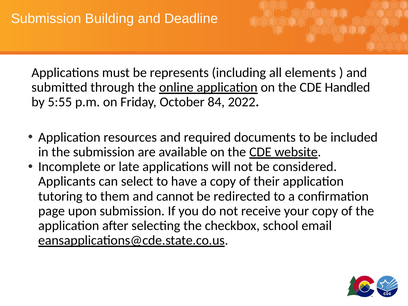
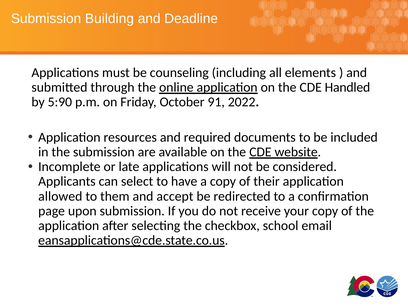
represents: represents -> counseling (179, 73)
5:55: 5:55 -> 5:90 (60, 102)
84: 84 -> 91 (216, 102)
tutoring: tutoring -> allowed (60, 196)
cannot: cannot -> accept (175, 196)
